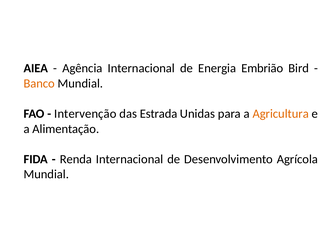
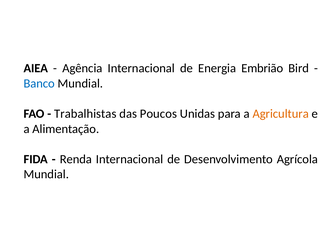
Banco colour: orange -> blue (39, 83)
Intervenção: Intervenção -> Trabalhistas (85, 113)
Estrada: Estrada -> Poucos (158, 113)
